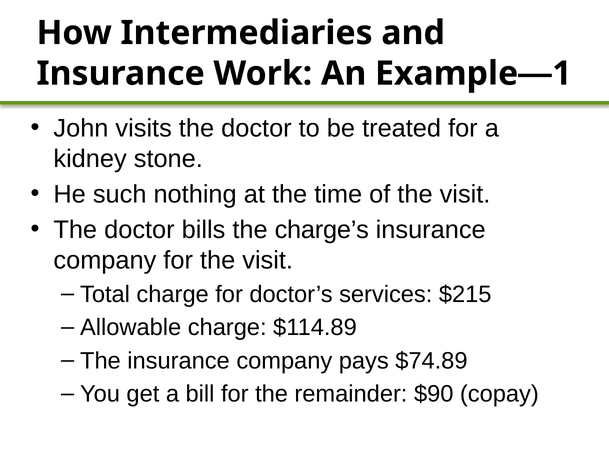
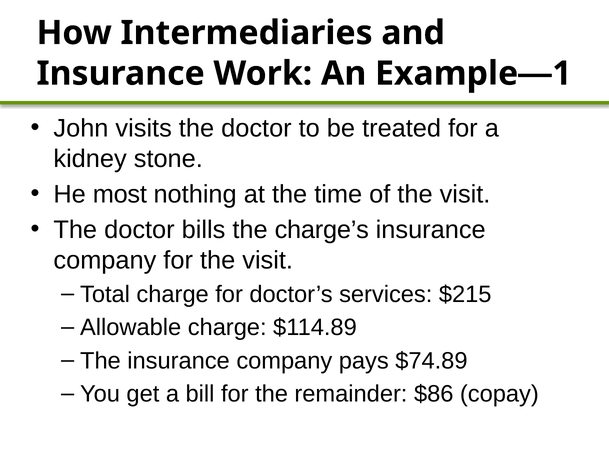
such: such -> most (120, 194)
$90: $90 -> $86 (434, 394)
